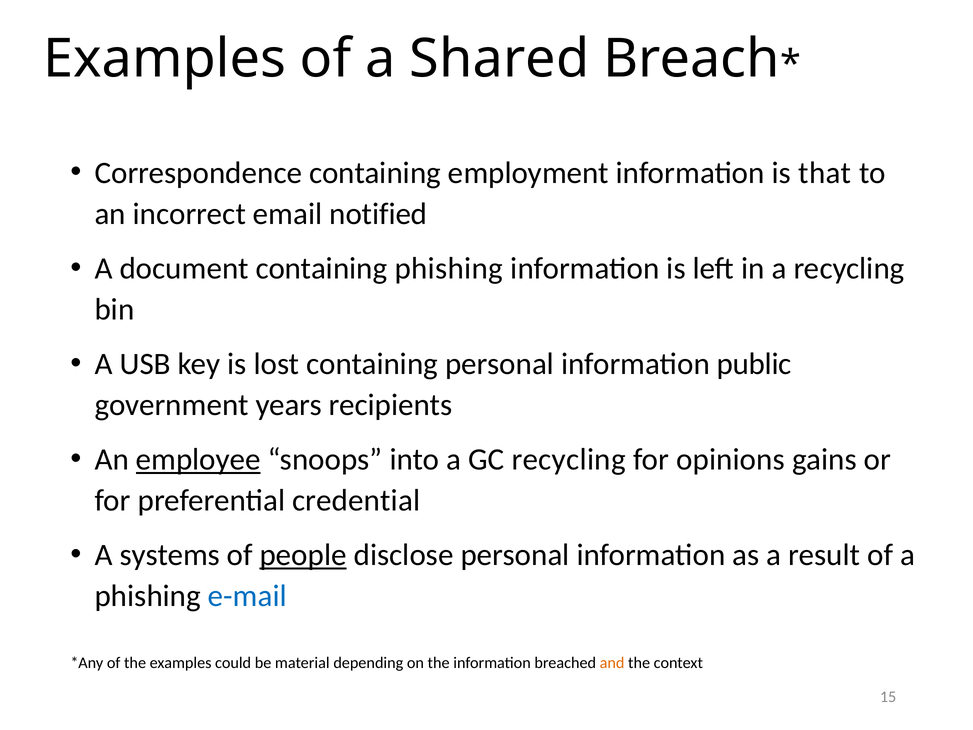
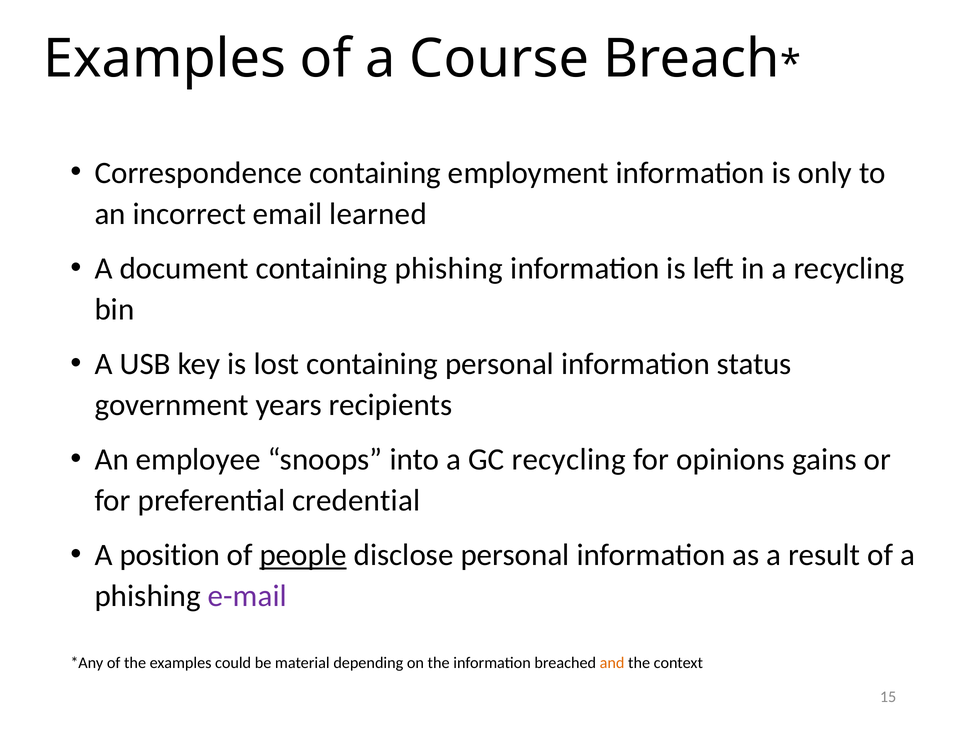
Shared: Shared -> Course (499, 59)
that: that -> only (825, 173)
notified: notified -> learned (378, 214)
public: public -> status (754, 364)
employee underline: present -> none (198, 459)
systems: systems -> position (170, 555)
e-mail colour: blue -> purple (247, 596)
